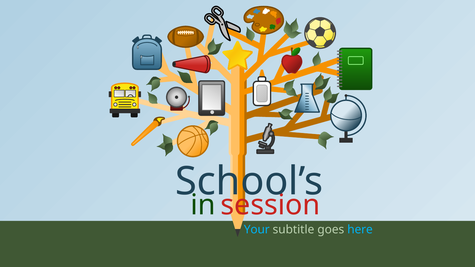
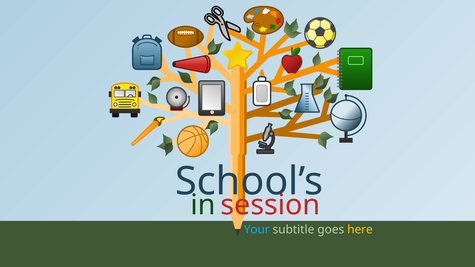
here colour: light blue -> yellow (360, 230)
